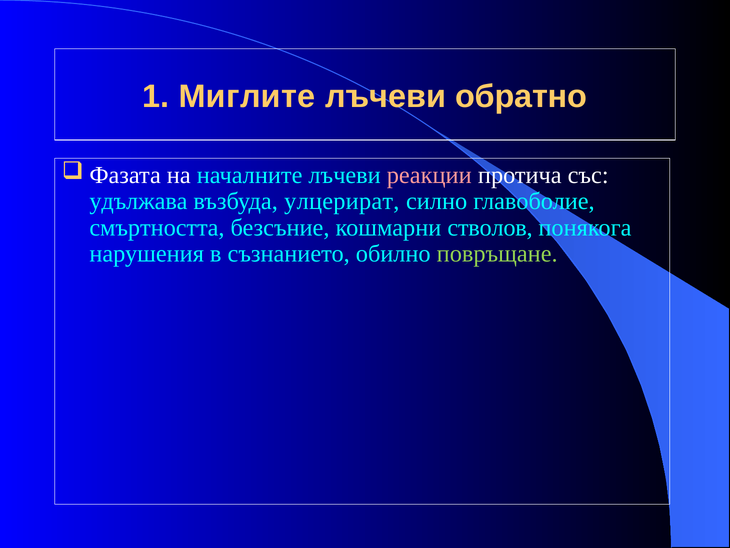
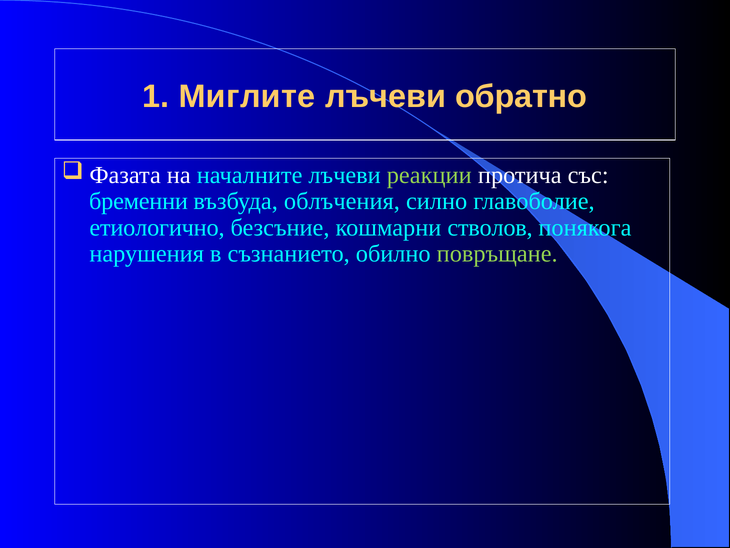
реакции colour: pink -> light green (429, 175)
удължава: удължава -> бременни (139, 201)
улцерират: улцерират -> облъчения (342, 201)
смъртността: смъртността -> етиологично (157, 227)
